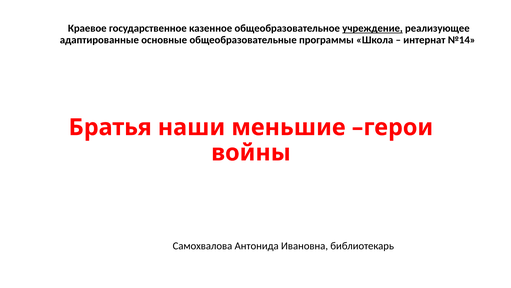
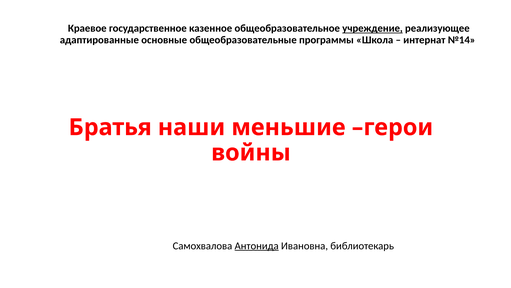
Антонида underline: none -> present (257, 245)
